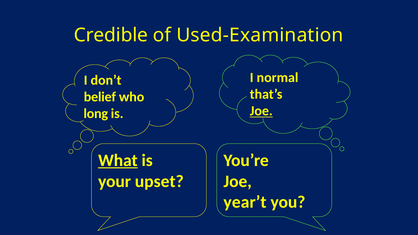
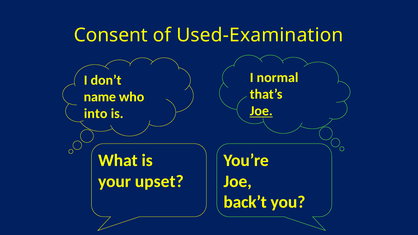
Credible: Credible -> Consent (111, 35)
belief: belief -> name (100, 97)
long: long -> into (96, 114)
What underline: present -> none (118, 160)
year’t: year’t -> back’t (245, 202)
